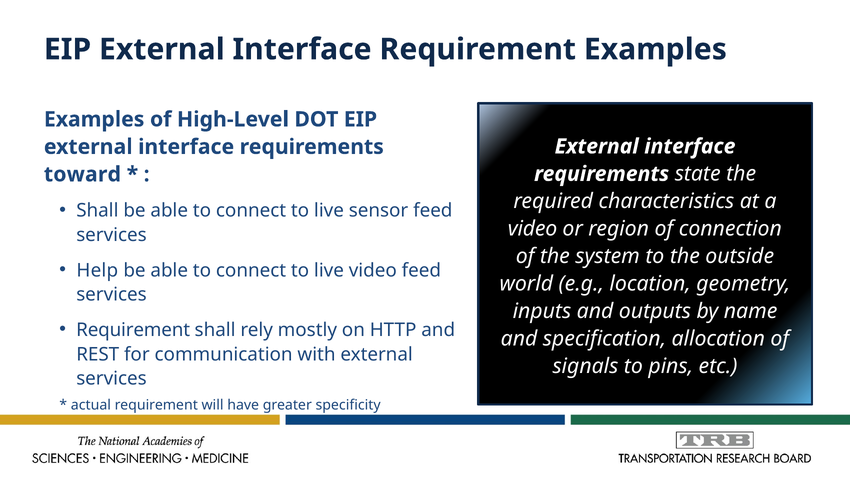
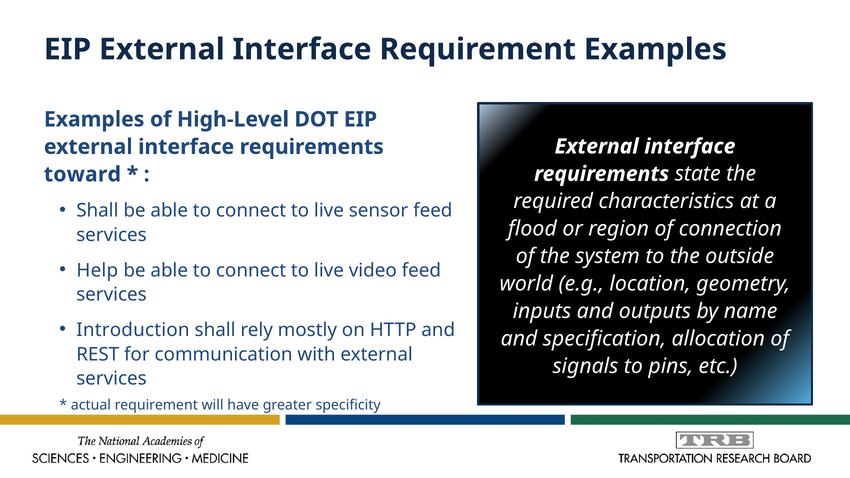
video: video -> flood (532, 229)
Requirement: Requirement -> Introduction (133, 330)
